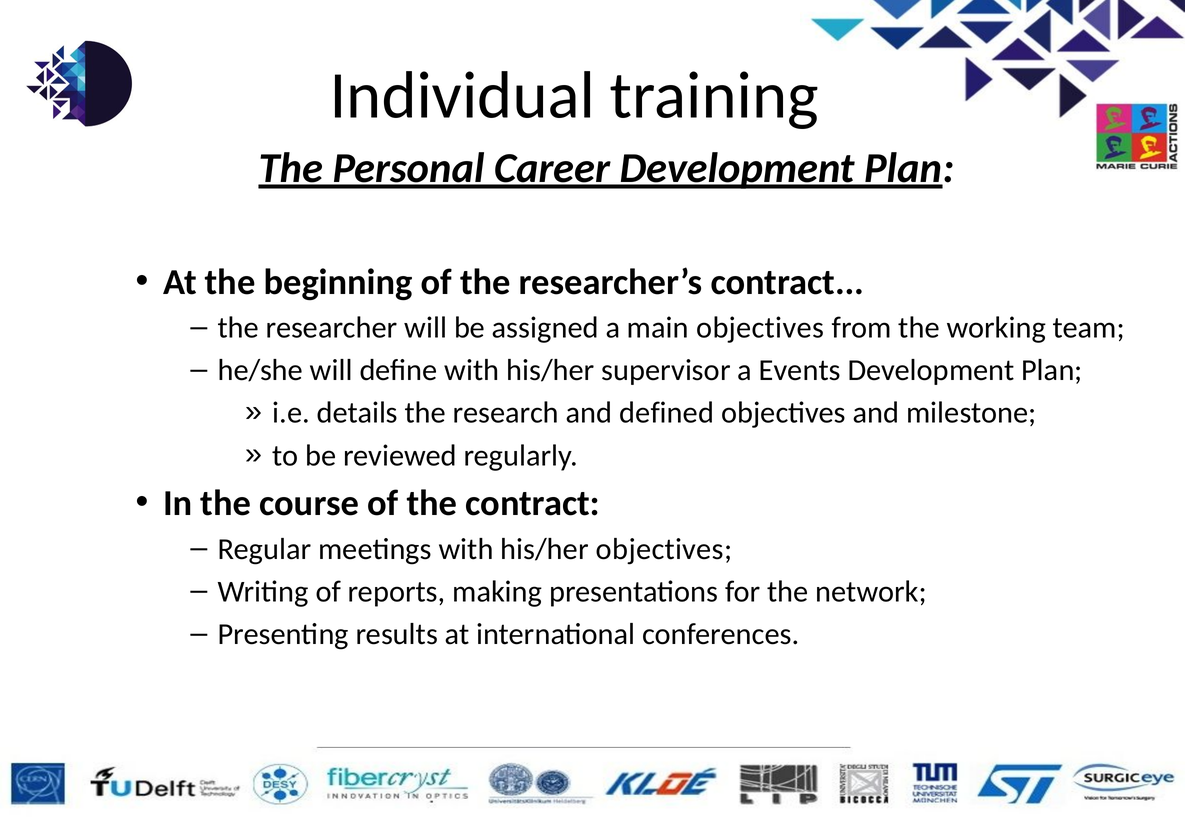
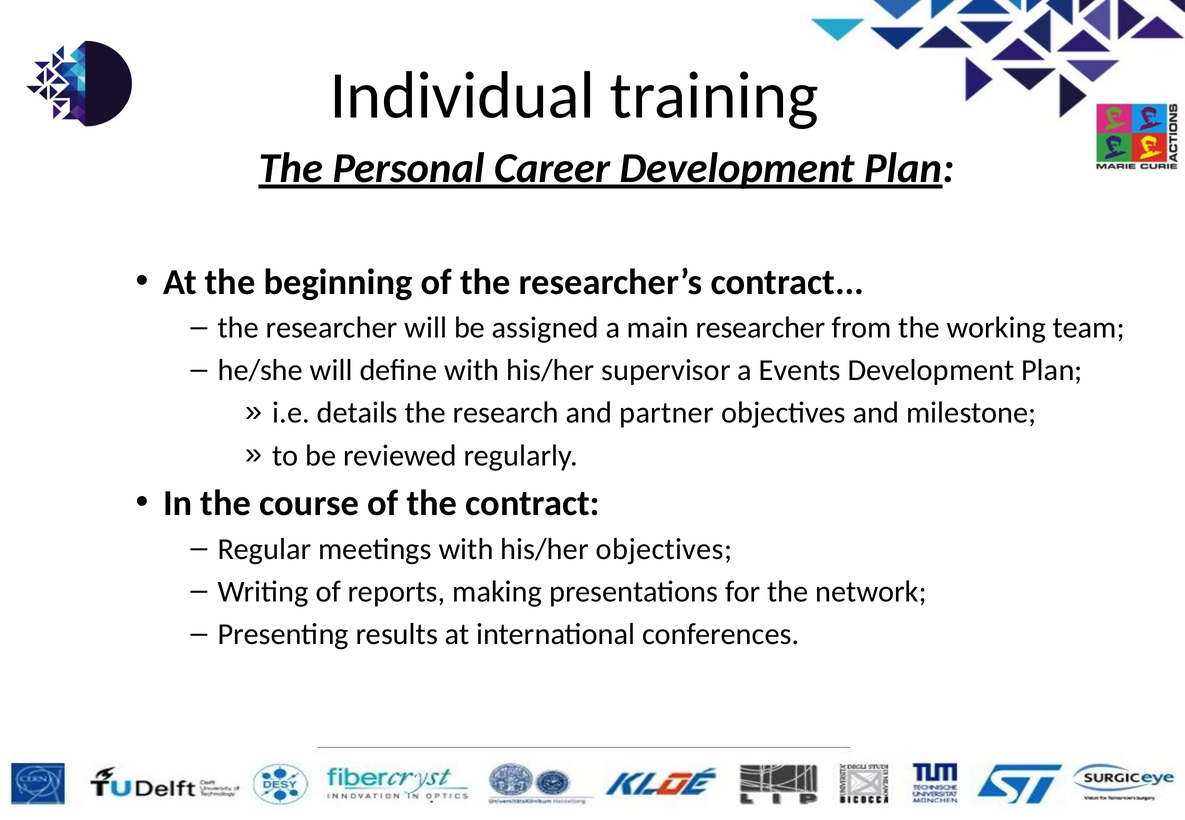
main objectives: objectives -> researcher (760, 328)
defined: defined -> partner (667, 413)
